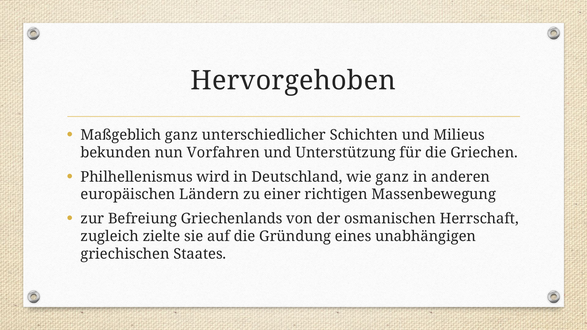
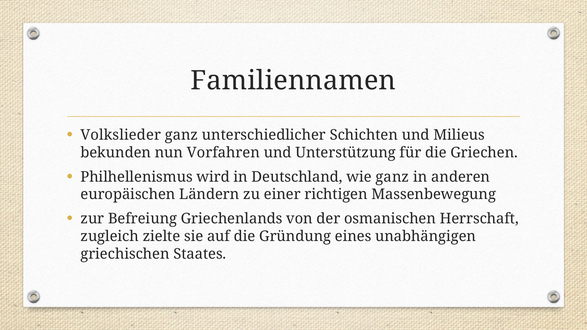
Hervorgehoben: Hervorgehoben -> Familiennamen (293, 81)
Maßgeblich: Maßgeblich -> Volkslieder (121, 135)
